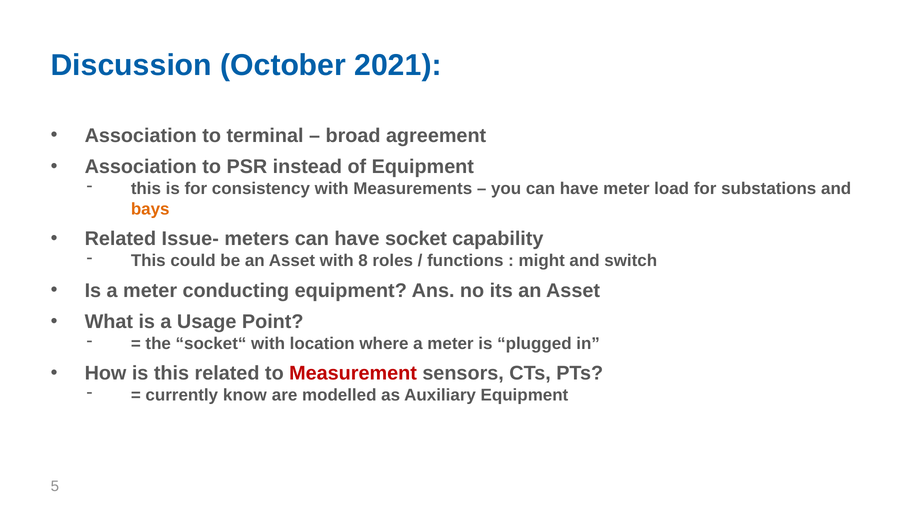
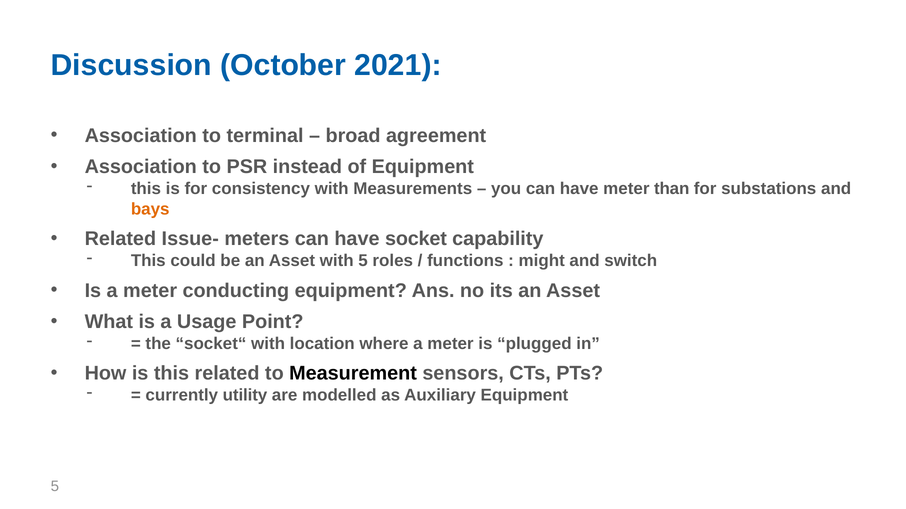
load: load -> than (672, 189)
with 8: 8 -> 5 (363, 261)
Measurement colour: red -> black (353, 374)
know: know -> utility (245, 396)
